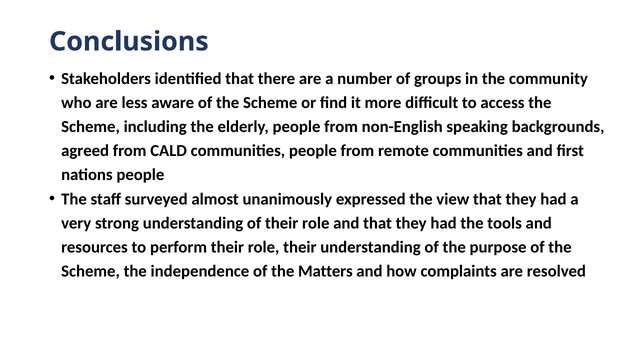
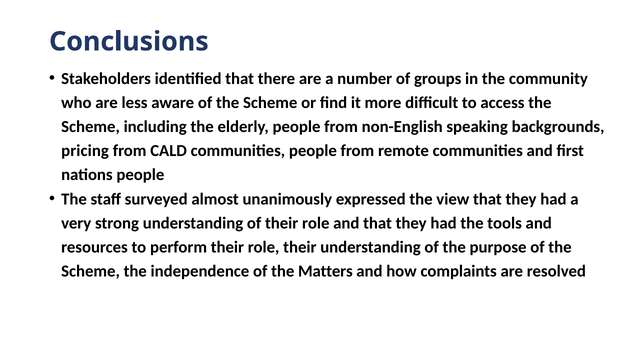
agreed: agreed -> pricing (85, 151)
